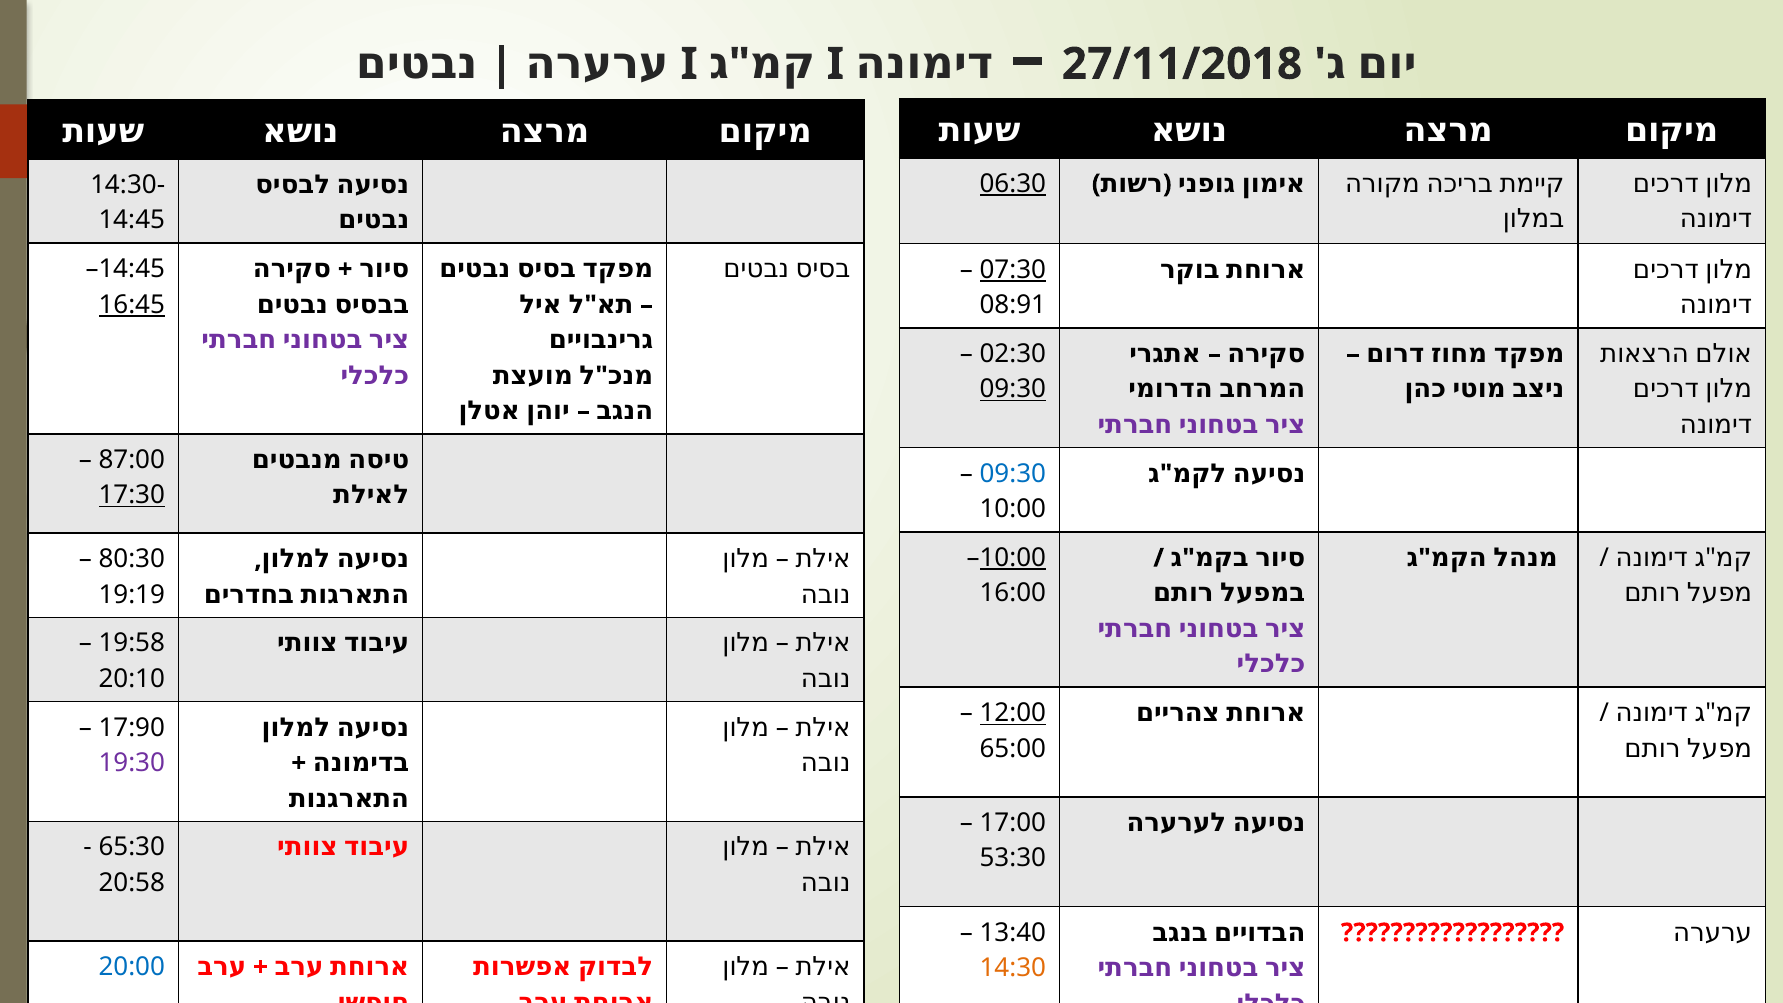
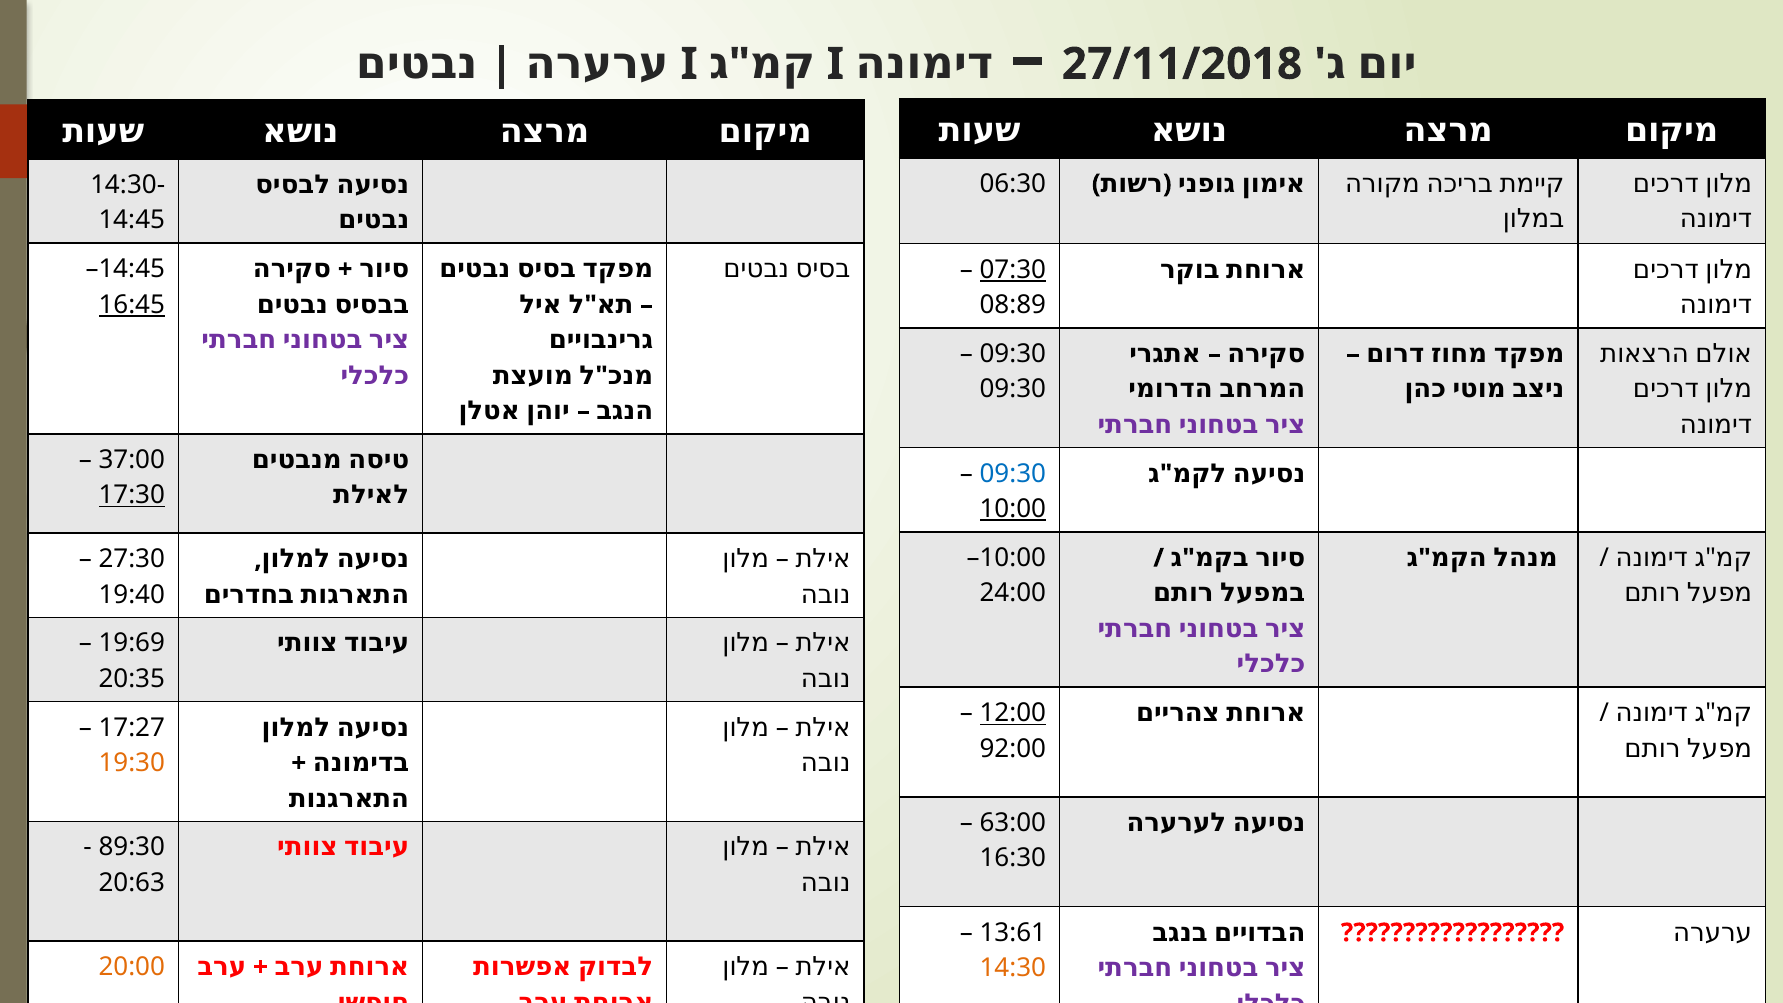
06:30 underline: present -> none (1013, 184)
08:91: 08:91 -> 08:89 (1013, 305)
02:30: 02:30 -> 09:30 (1013, 354)
09:30 underline: present -> none (1013, 389)
87:00: 87:00 -> 37:00 (132, 460)
10:00 underline: none -> present (1013, 509)
10:00 underline: present -> none (1013, 558)
80:30: 80:30 -> 27:30 (132, 559)
16:00: 16:00 -> 24:00 (1013, 593)
19:19: 19:19 -> 19:40 (132, 594)
19:58: 19:58 -> 19:69 (132, 643)
20:10: 20:10 -> 20:35 (132, 679)
17:90: 17:90 -> 17:27 (132, 728)
65:00: 65:00 -> 92:00 (1013, 748)
19:30 colour: purple -> orange (132, 763)
17:00: 17:00 -> 63:00 (1013, 823)
65:30: 65:30 -> 89:30 (132, 847)
53:30: 53:30 -> 16:30 (1013, 858)
20:58: 20:58 -> 20:63 (132, 883)
13:40: 13:40 -> 13:61 (1013, 933)
20:00 colour: blue -> orange (132, 967)
